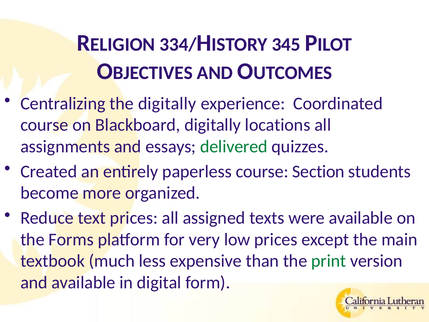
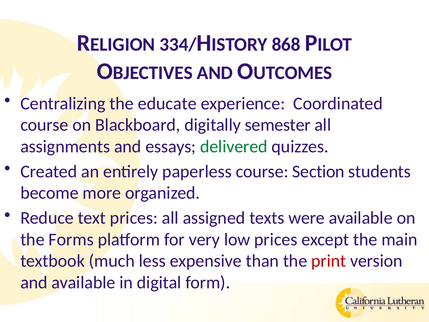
345: 345 -> 868 (286, 44)
the digitally: digitally -> educate (167, 103)
locations: locations -> semester (278, 125)
print colour: green -> red (329, 261)
